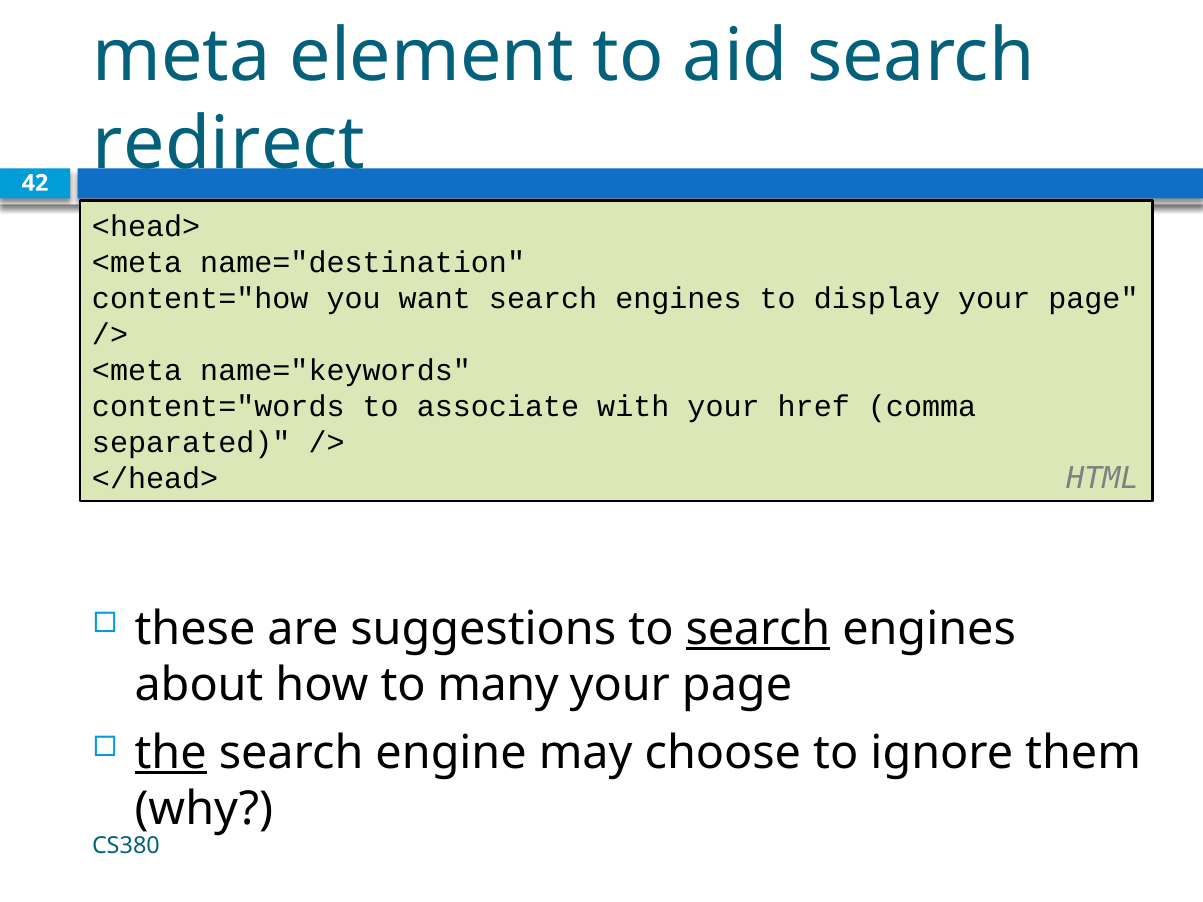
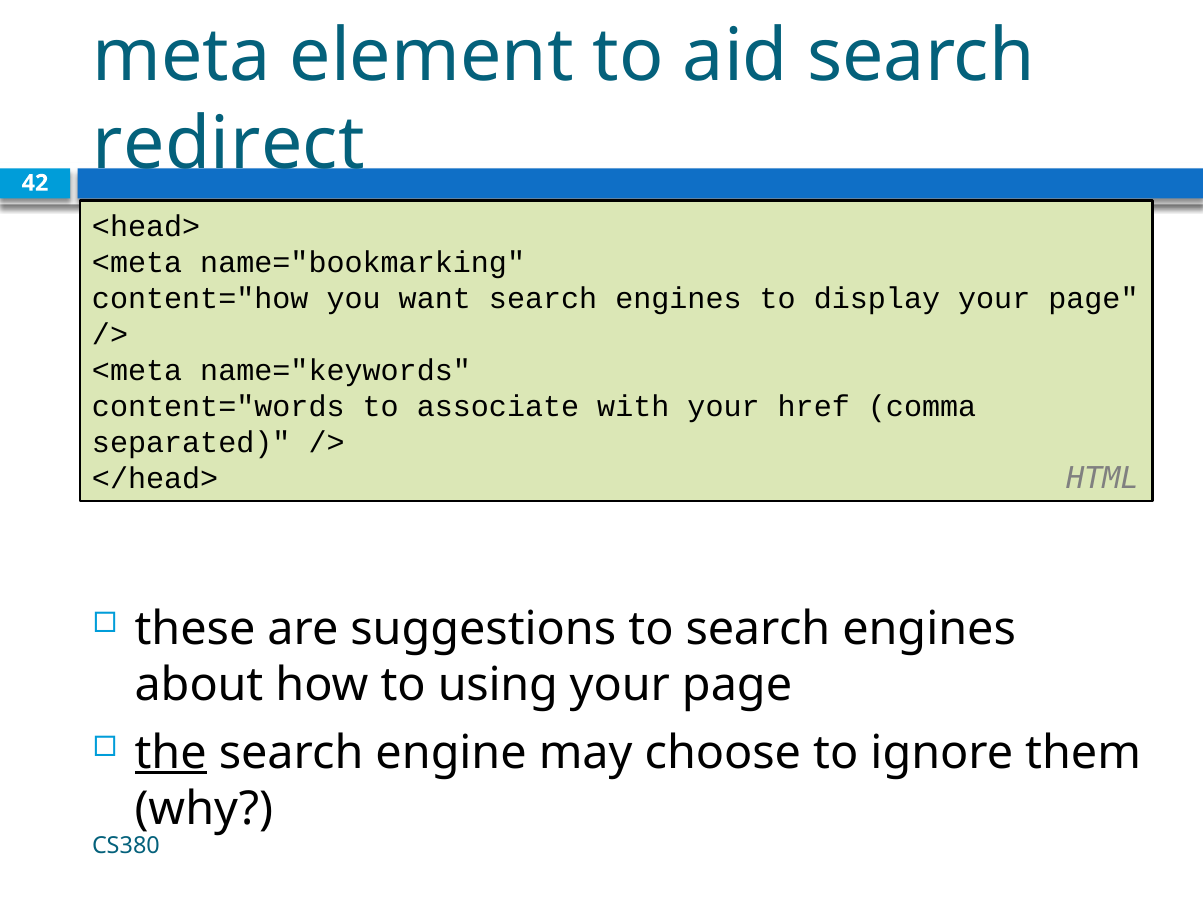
name="destination: name="destination -> name="bookmarking (363, 263)
search underline: present -> none (758, 629)
many: many -> using (498, 685)
